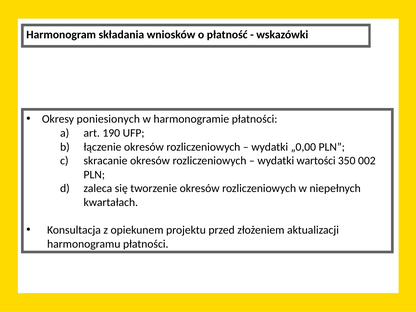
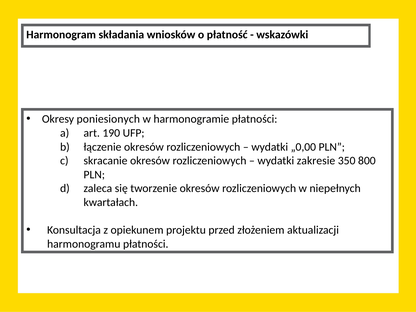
wartości: wartości -> zakresie (316, 161)
002: 002 -> 800 (367, 161)
